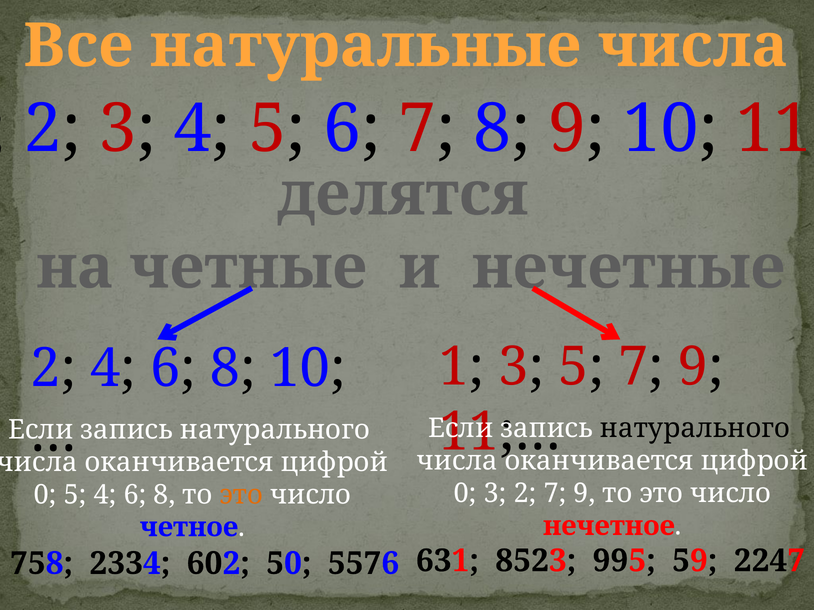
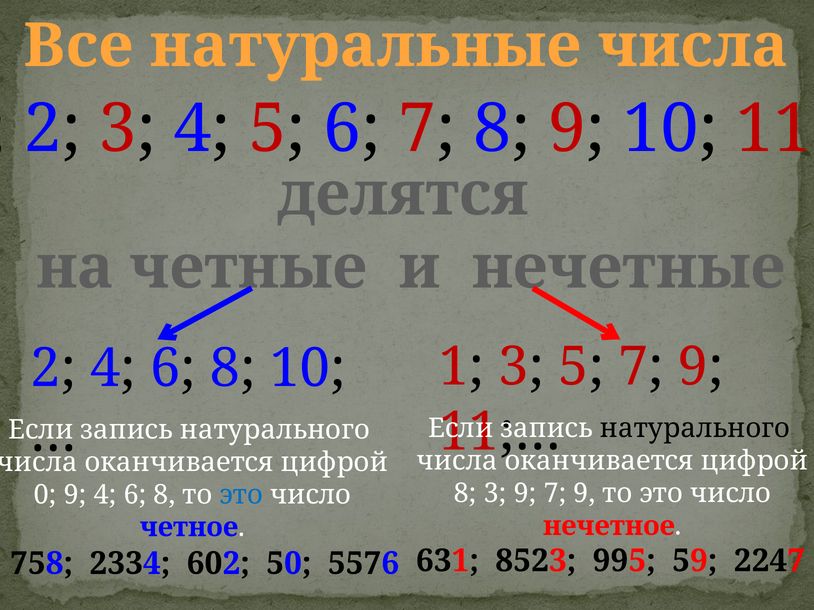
0: 0 -> 8 (465, 494)
3 2: 2 -> 9 (525, 494)
0 5: 5 -> 9 (75, 495)
это colour: orange -> blue (241, 495)
